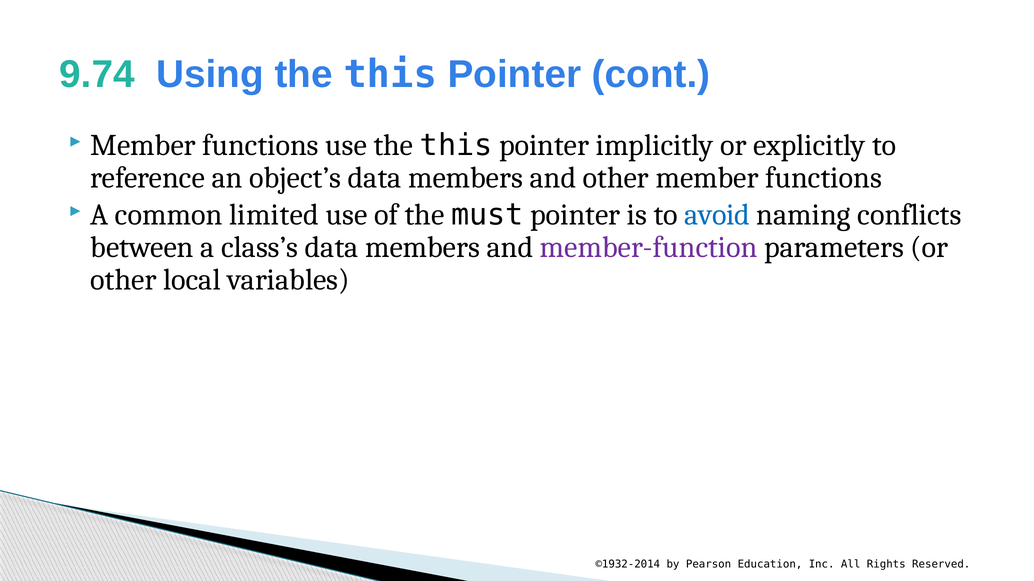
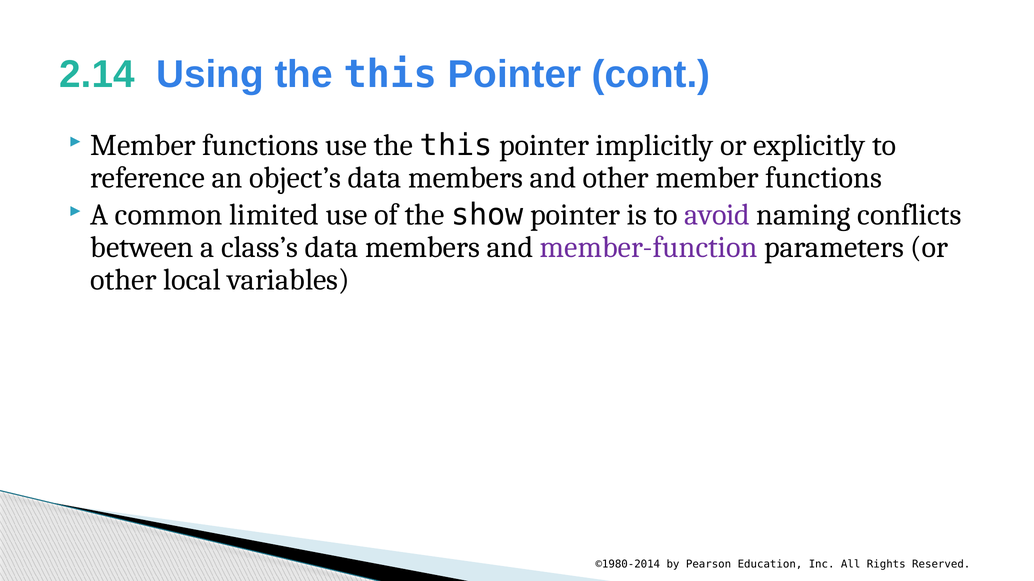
9.74: 9.74 -> 2.14 (97, 74)
must: must -> show (487, 215)
avoid colour: blue -> purple (717, 215)
©1932-2014: ©1932-2014 -> ©1980-2014 (628, 565)
